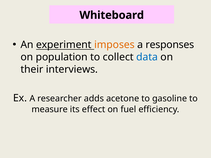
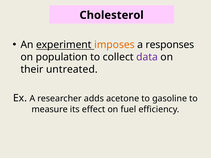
Whiteboard: Whiteboard -> Cholesterol (112, 15)
data colour: blue -> purple (147, 57)
interviews: interviews -> untreated (72, 69)
